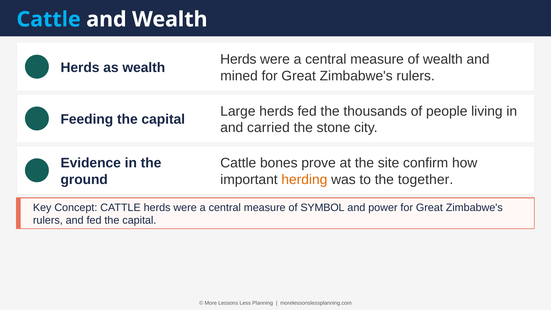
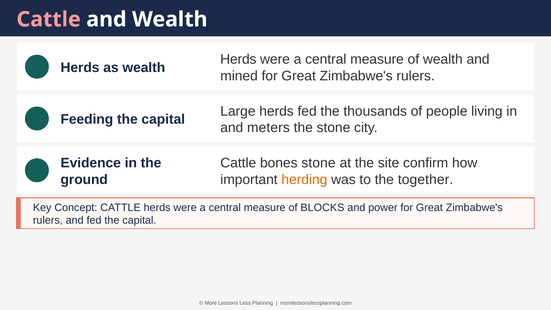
Cattle colour: light blue -> pink (49, 19)
carried: carried -> meters (268, 128)
bones prove: prove -> stone (318, 163)
SYMBOL: SYMBOL -> BLOCKS (322, 208)
